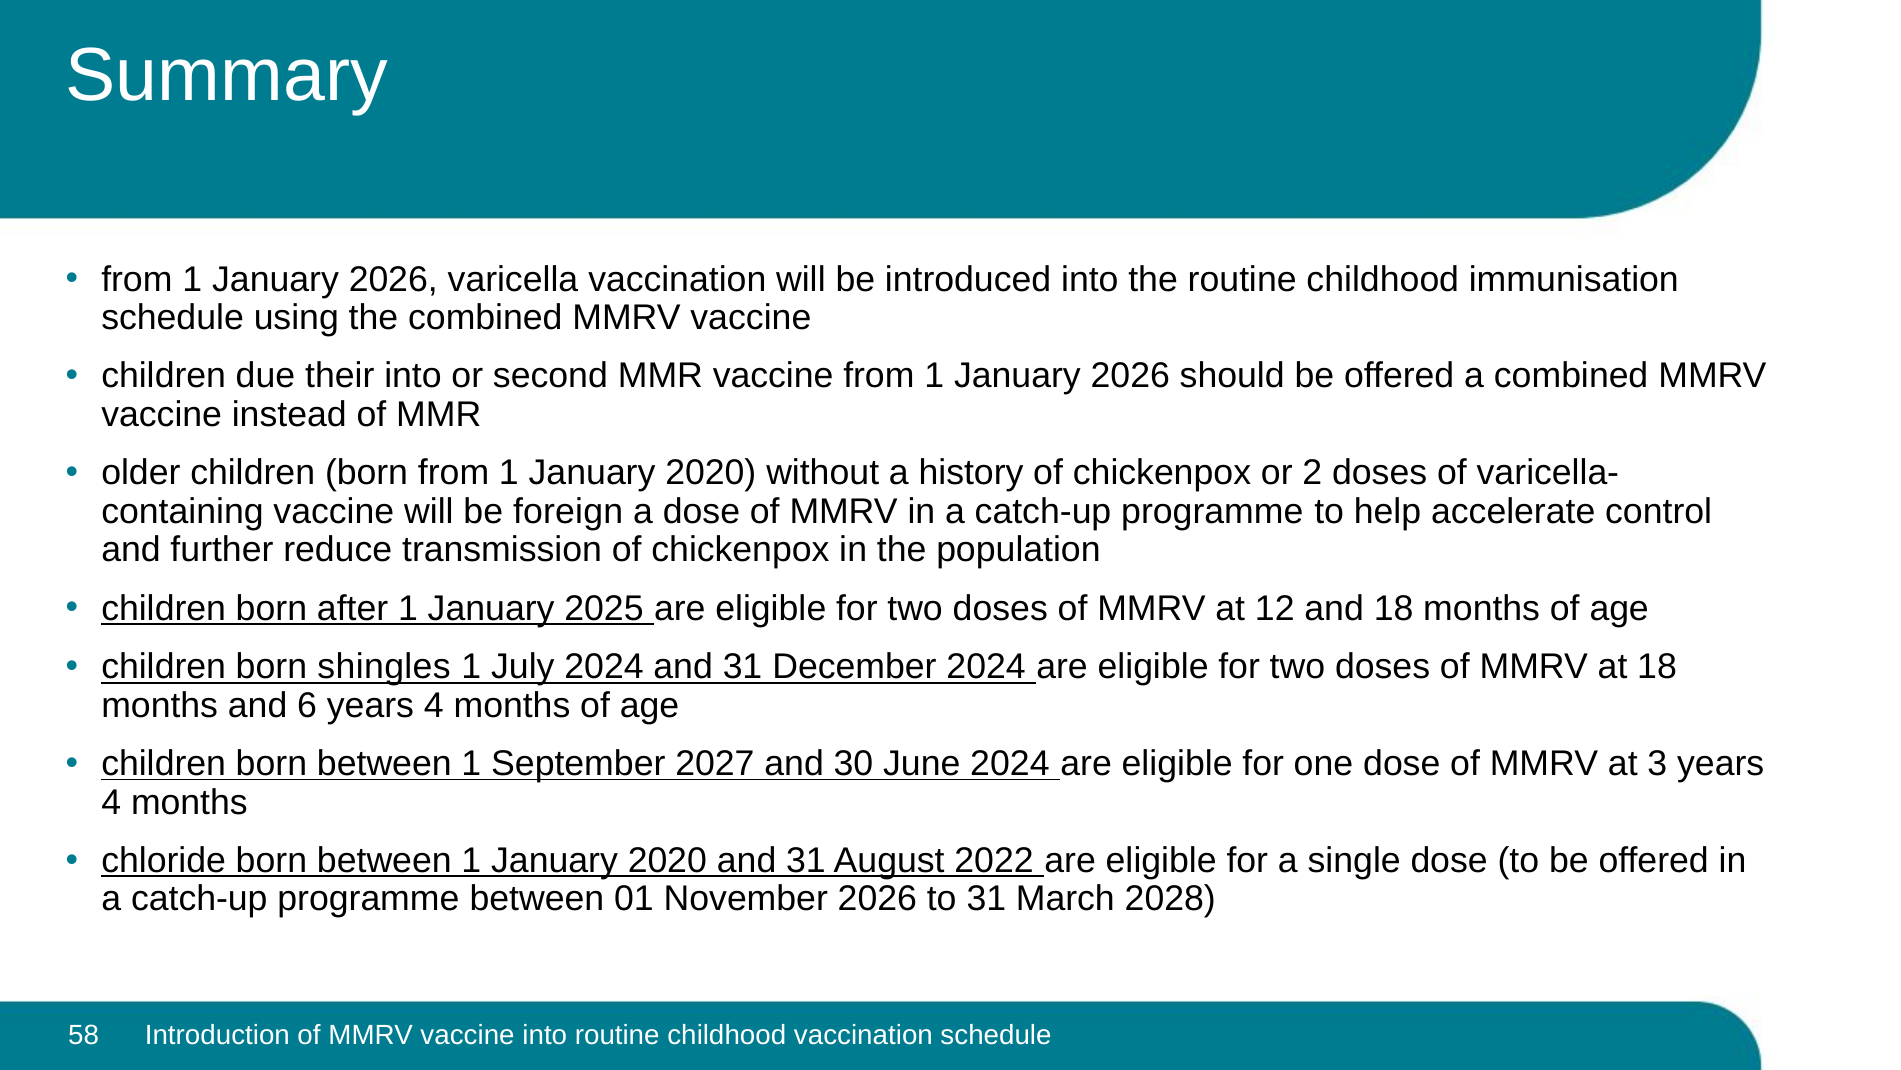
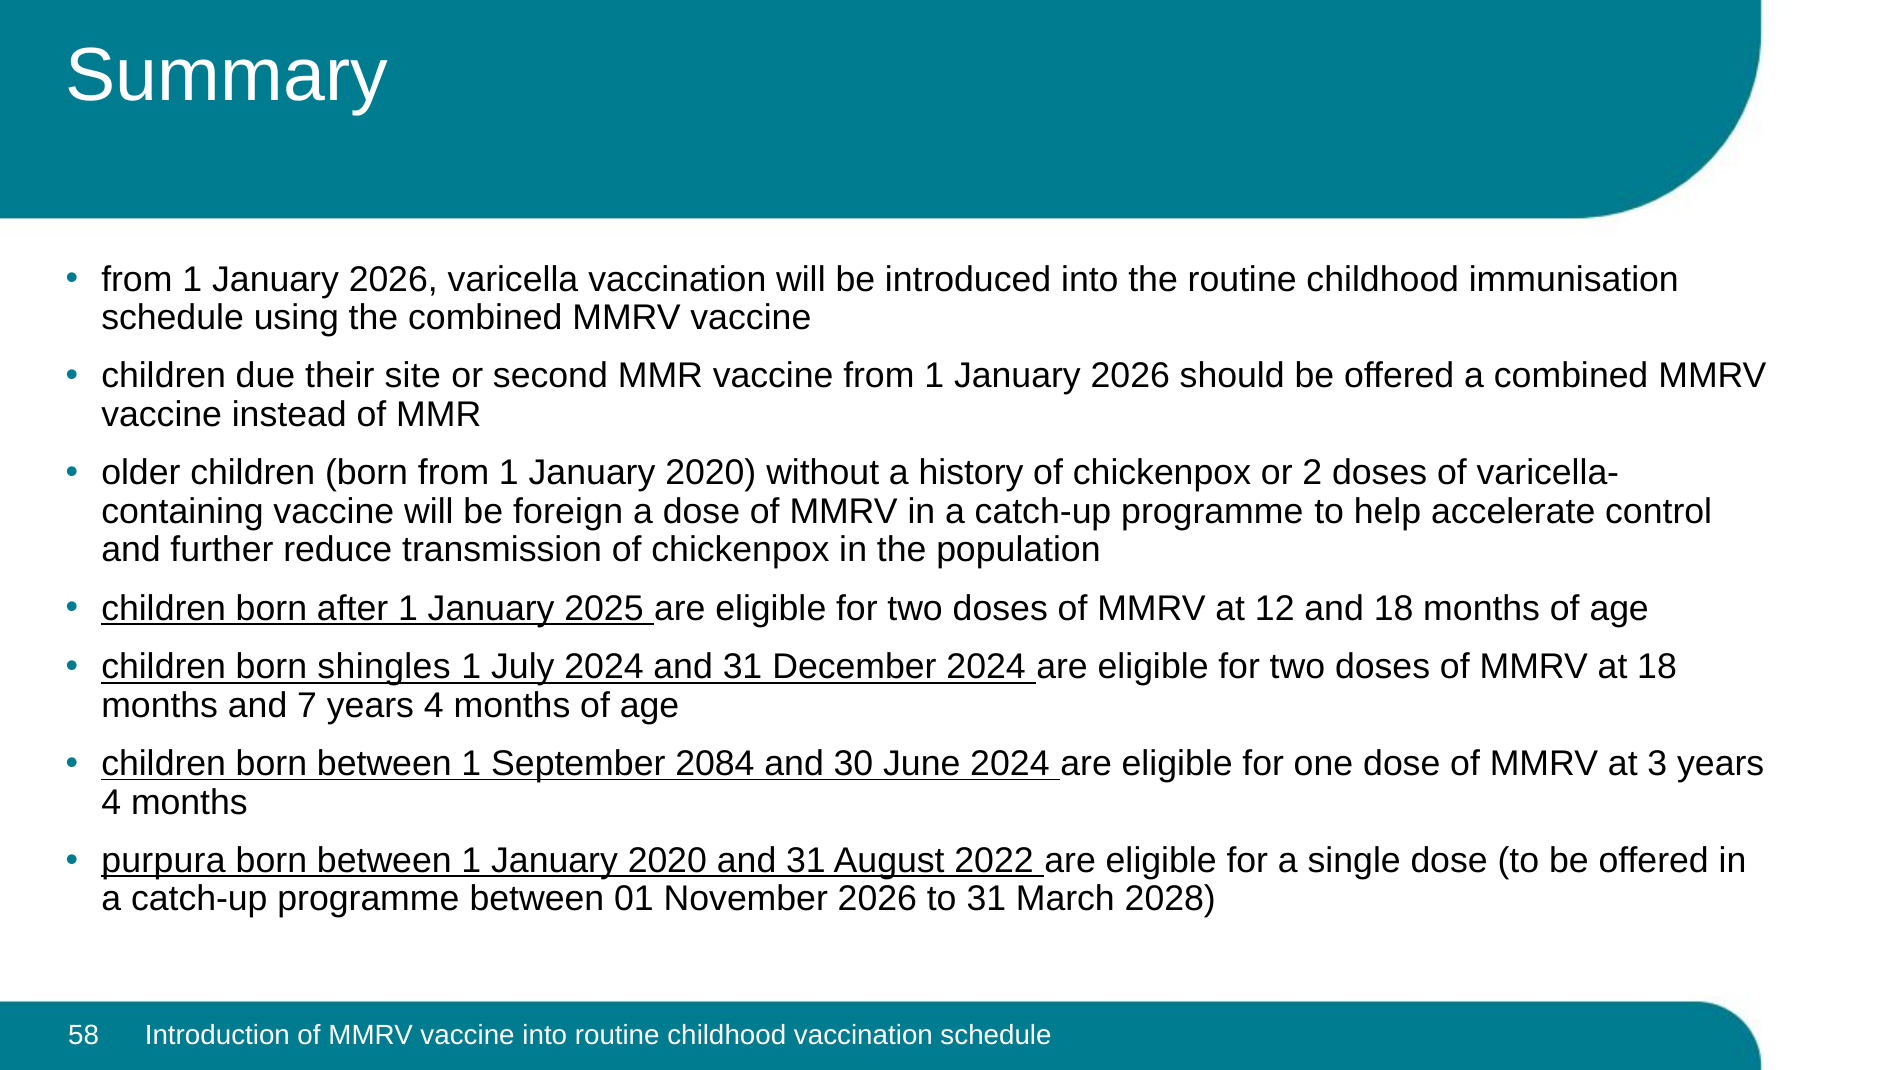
their into: into -> site (413, 376)
6: 6 -> 7 (307, 705)
2027: 2027 -> 2084 (715, 763)
chloride: chloride -> purpura (164, 860)
